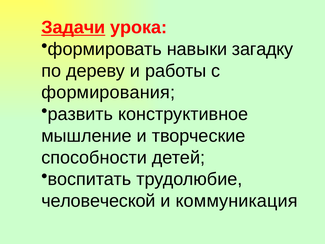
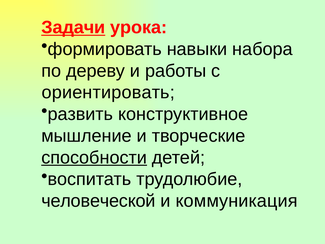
загадку: загадку -> набора (262, 49)
формирования: формирования -> ориентировать (108, 92)
способности underline: none -> present (94, 157)
